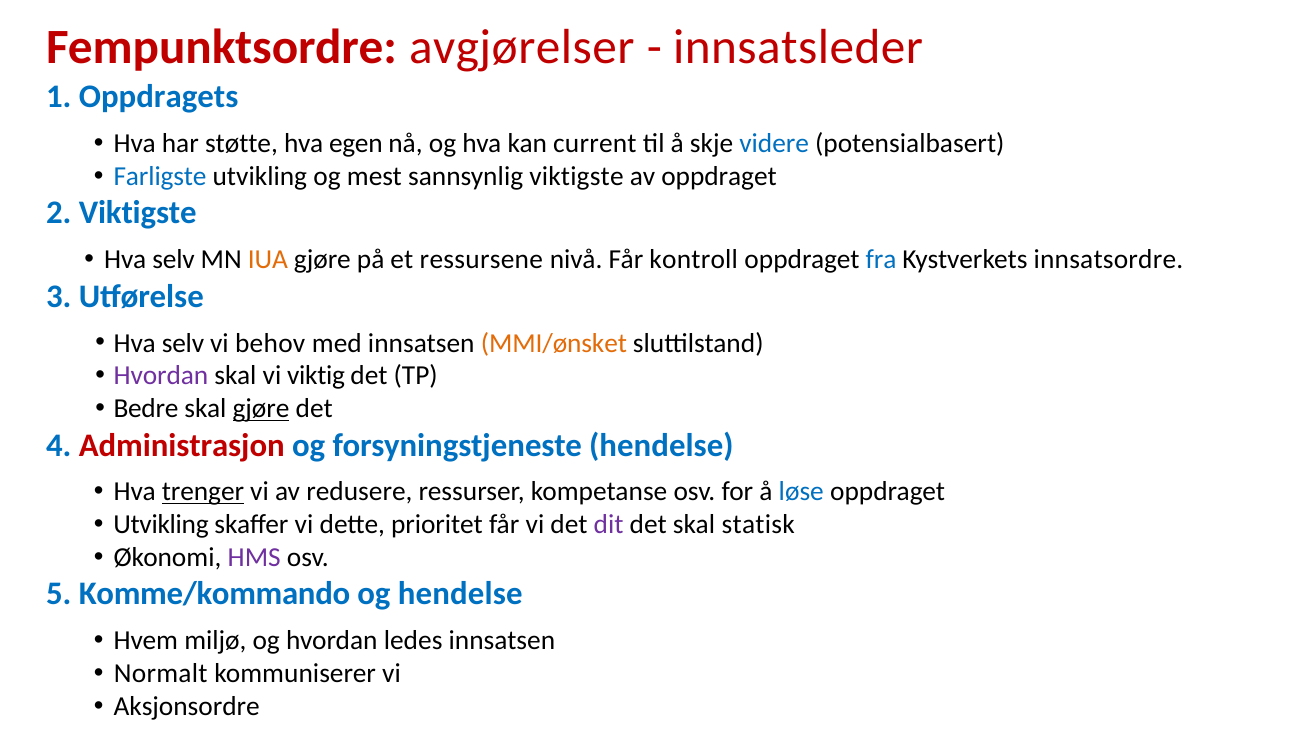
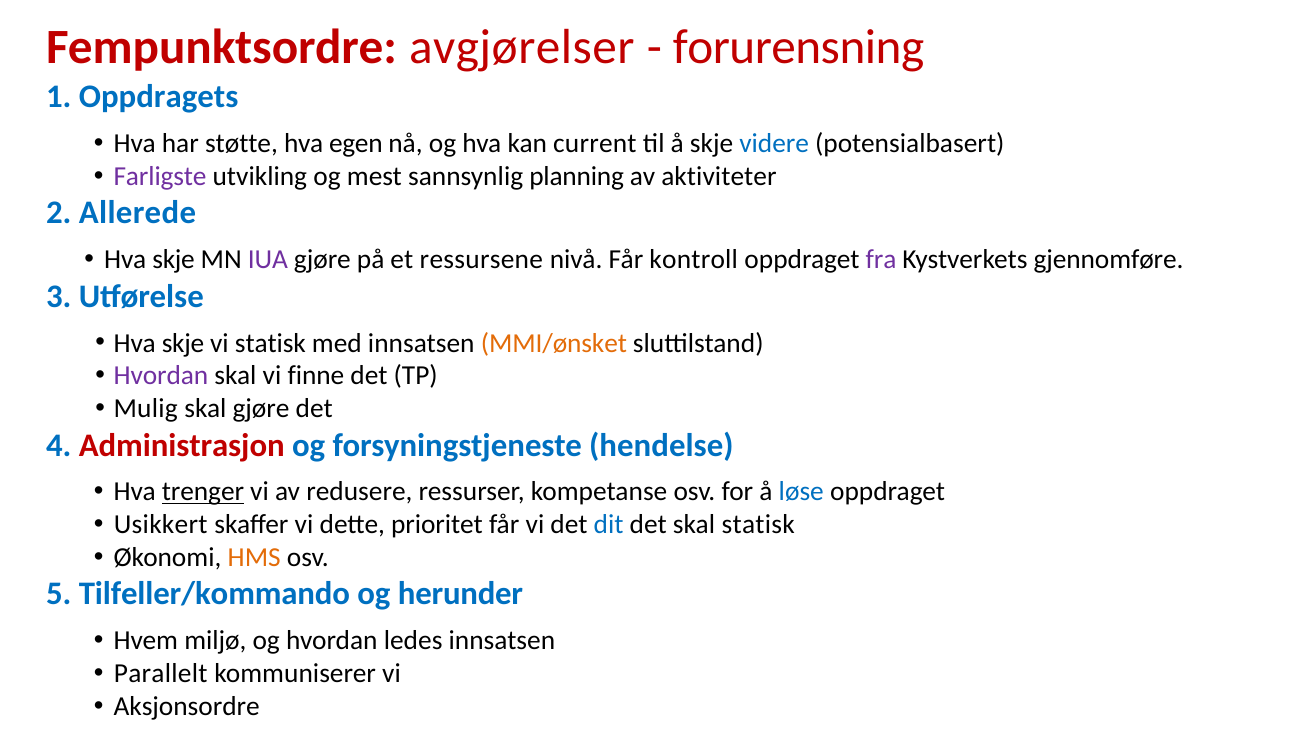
innsatsleder: innsatsleder -> forurensning (798, 47)
Farligste colour: blue -> purple (160, 176)
sannsynlig viktigste: viktigste -> planning (577, 176)
av oppdraget: oppdraget -> aktiviteter (719, 176)
2 Viktigste: Viktigste -> Allerede (138, 213)
selv: selv -> skje (174, 260)
IUA colour: orange -> purple (268, 260)
fra colour: blue -> purple (881, 260)
innsatsordre: innsatsordre -> gjennomføre (1109, 260)
selv: selv -> skje (183, 343)
vi behov: behov -> statisk (270, 343)
viktig: viktig -> finne (316, 376)
Bedre: Bedre -> Mulig (146, 408)
gjøre underline: present -> none (261, 408)
Utvikling: Utvikling -> Usikkert (161, 524)
dit colour: purple -> blue (609, 524)
HMS colour: purple -> orange (254, 557)
Komme/kommando: Komme/kommando -> Tilfeller/kommando (214, 594)
og hendelse: hendelse -> herunder (460, 594)
Normalt: Normalt -> Parallelt (161, 673)
